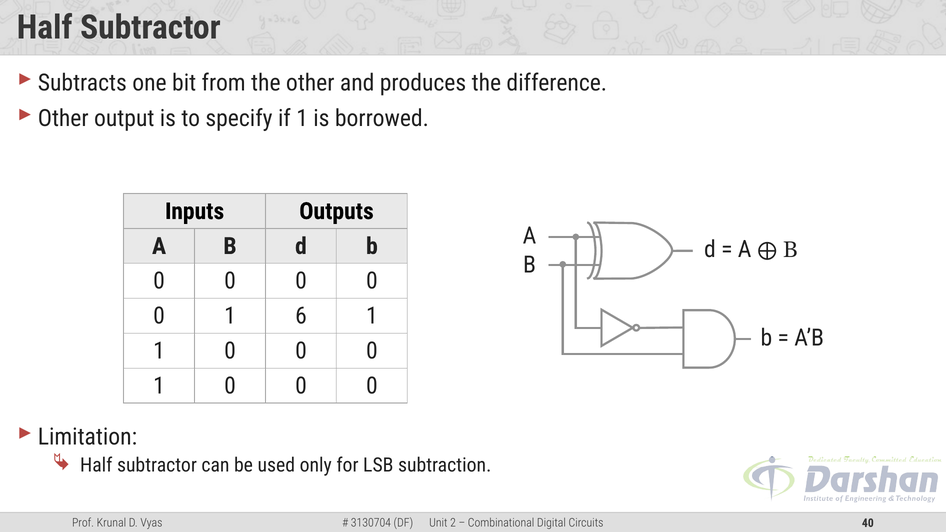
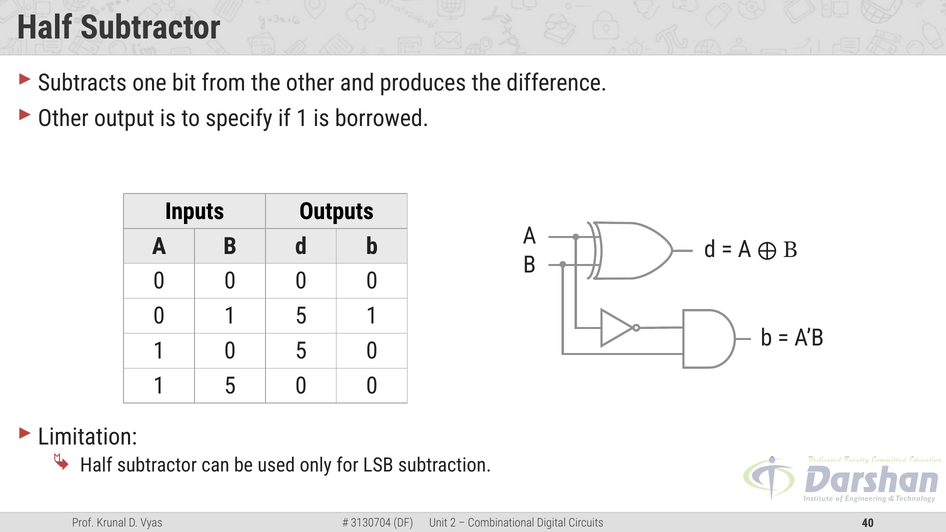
6: 6 -> 5 (301, 316)
0: 0 -> 5 (301, 351)
0: 0 -> 5 (230, 386)
